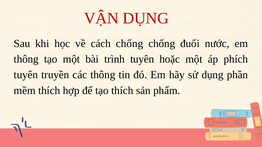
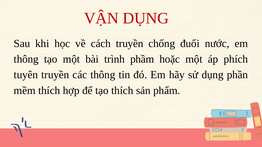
cách chống: chống -> truyền (130, 44)
trình tuyên: tuyên -> phầm (142, 59)
